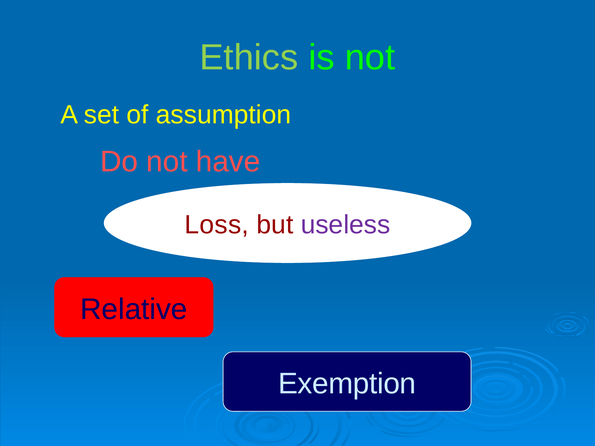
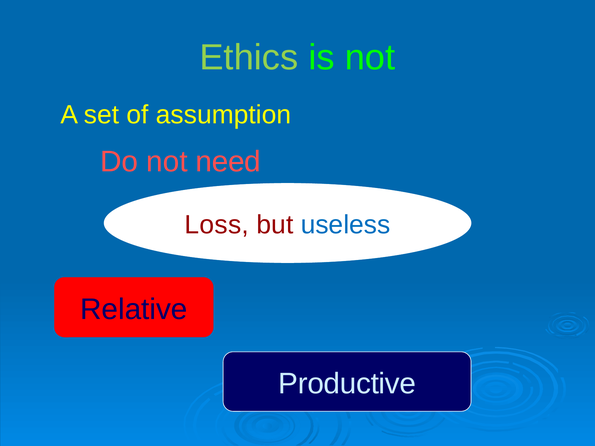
have: have -> need (228, 162)
useless colour: purple -> blue (346, 225)
Exemption: Exemption -> Productive (347, 384)
